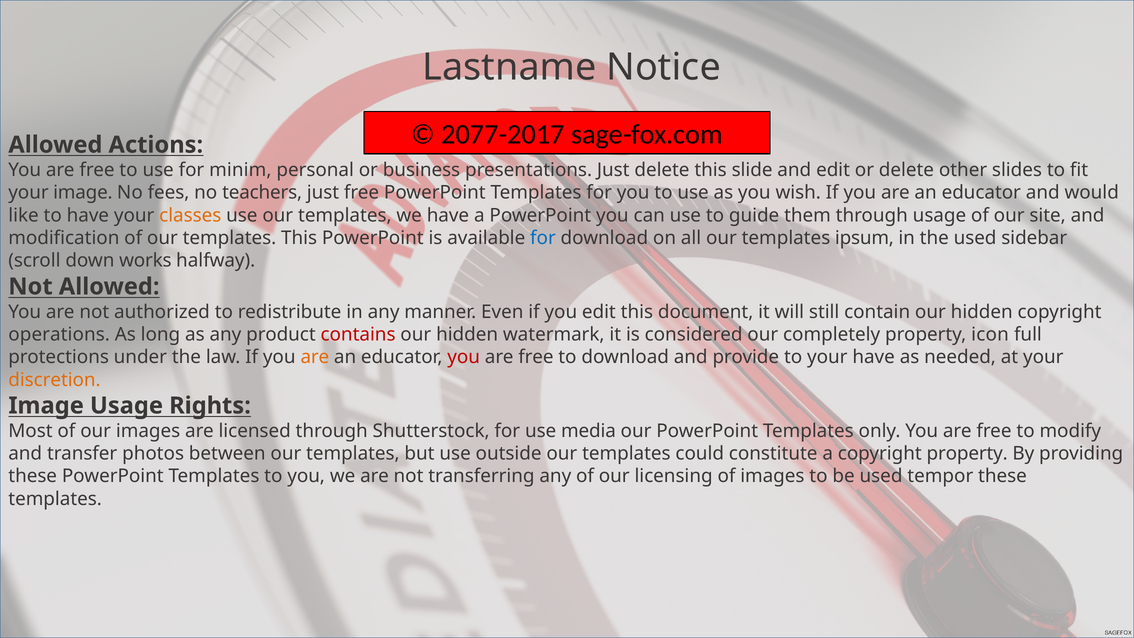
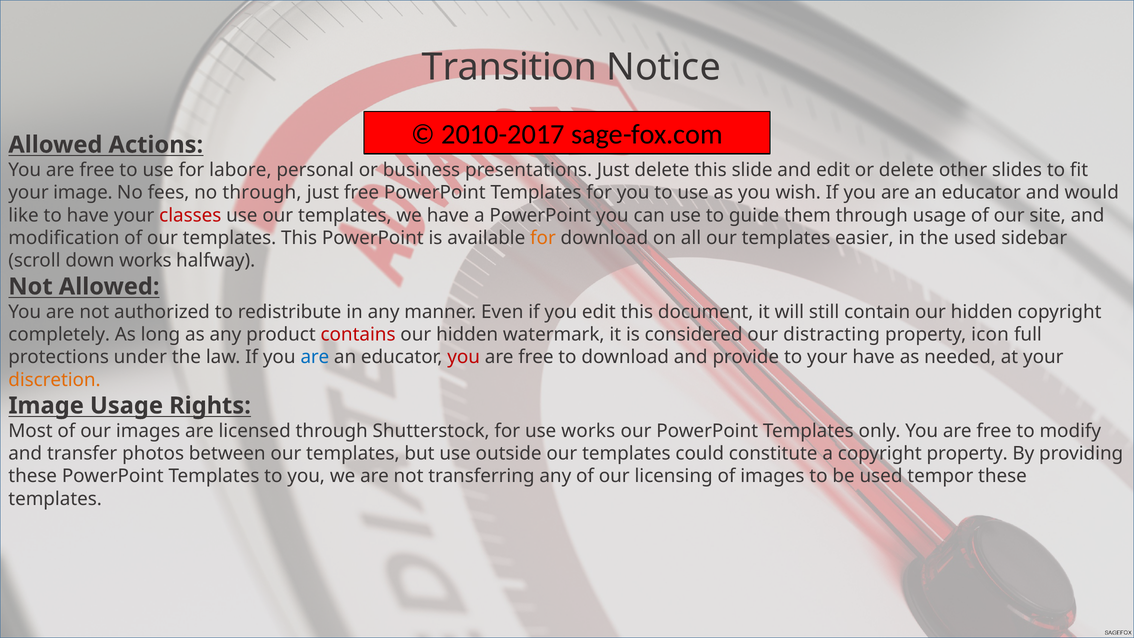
Lastname: Lastname -> Transition (510, 67)
2077-2017: 2077-2017 -> 2010-2017 (503, 135)
minim: minim -> labore (240, 170)
no teachers: teachers -> through (262, 193)
classes colour: orange -> red (190, 215)
for colour: blue -> orange (543, 238)
ipsum: ipsum -> easier (864, 238)
operations: operations -> completely (59, 334)
completely: completely -> distracting (832, 334)
are colour: orange -> blue (315, 357)
use media: media -> works (588, 431)
